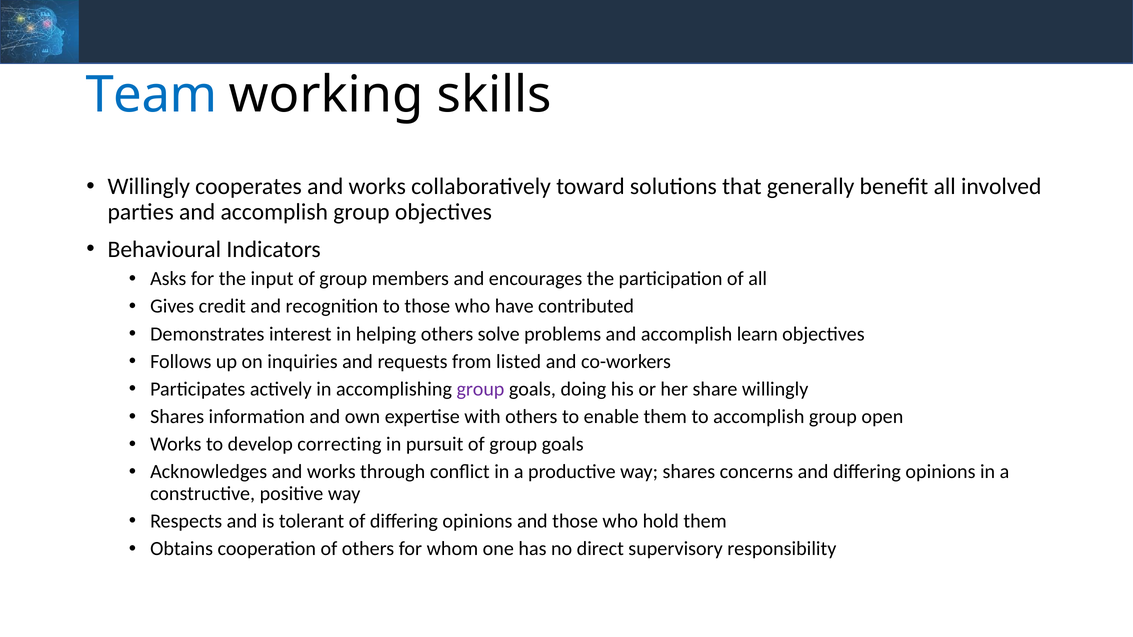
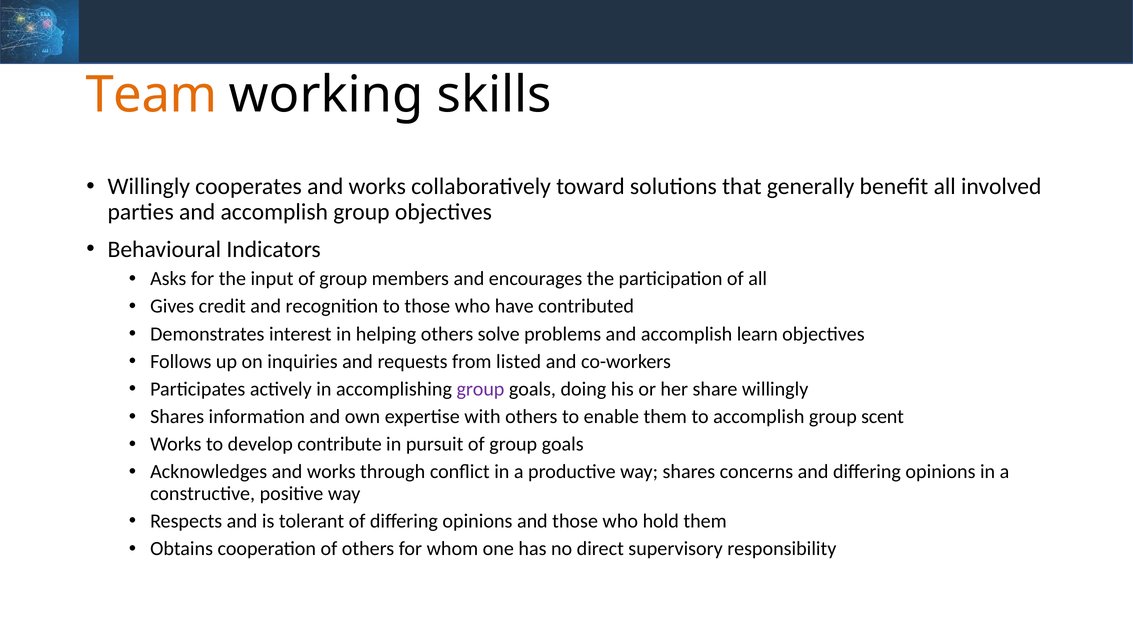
Team colour: blue -> orange (151, 95)
open: open -> scent (883, 417)
correcting: correcting -> contribute (340, 444)
